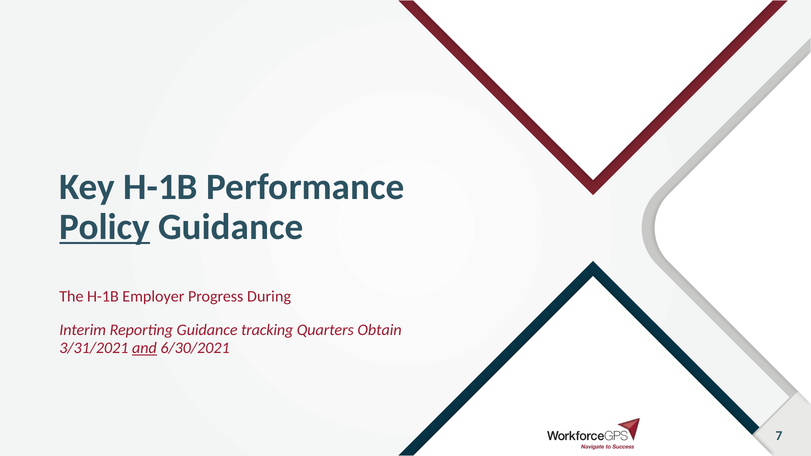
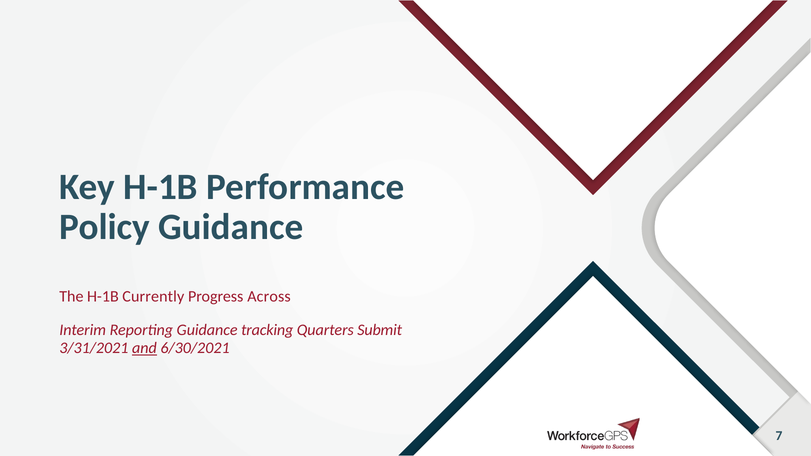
Policy underline: present -> none (105, 227)
Employer: Employer -> Currently (153, 296)
During: During -> Across (269, 296)
Obtain: Obtain -> Submit (380, 330)
